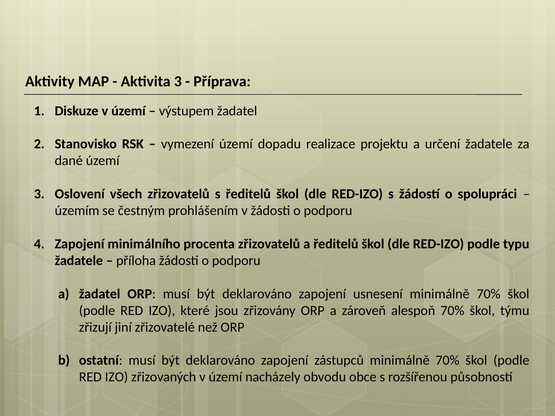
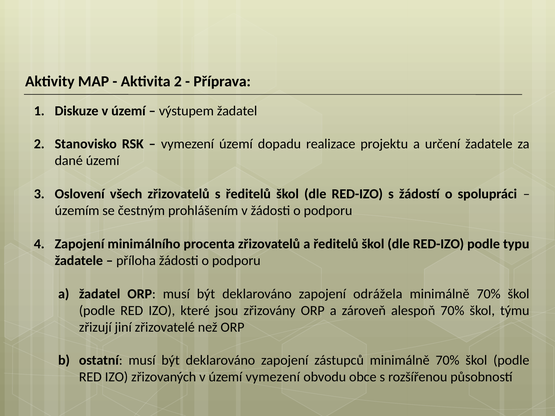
Aktivita 3: 3 -> 2 (178, 81)
usnesení: usnesení -> odrážela (378, 294)
území nacházely: nacházely -> vymezení (273, 377)
